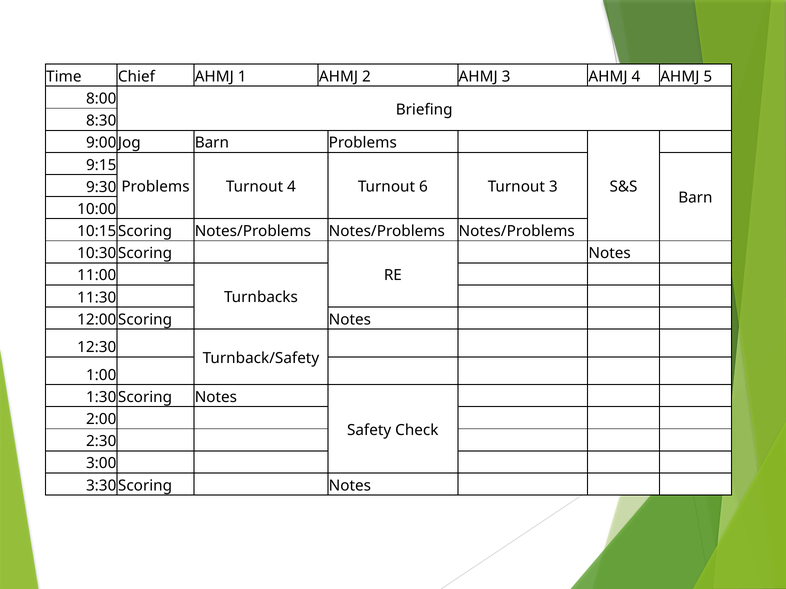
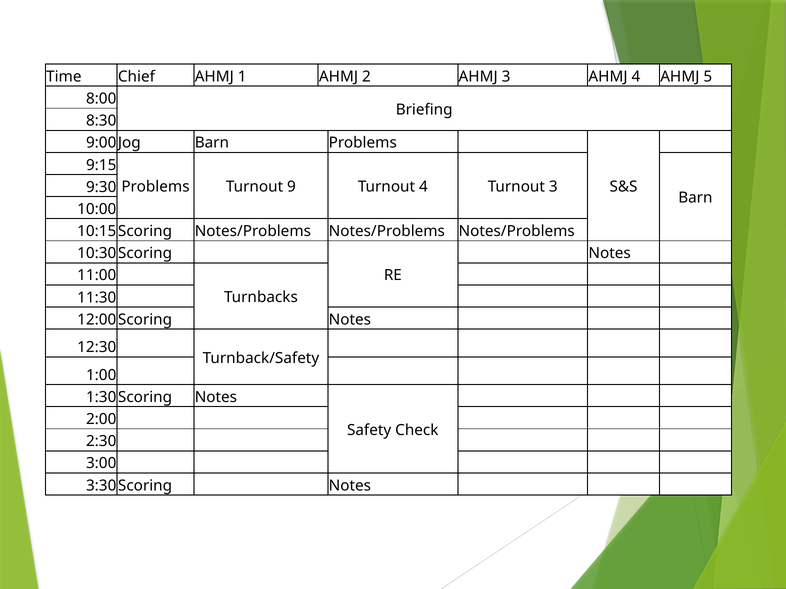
Turnout 4: 4 -> 9 (291, 187)
Turnout 6: 6 -> 4 (423, 187)
